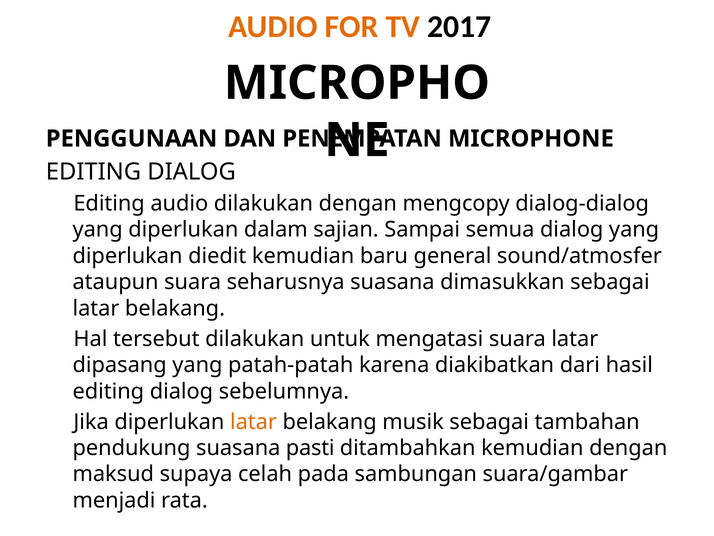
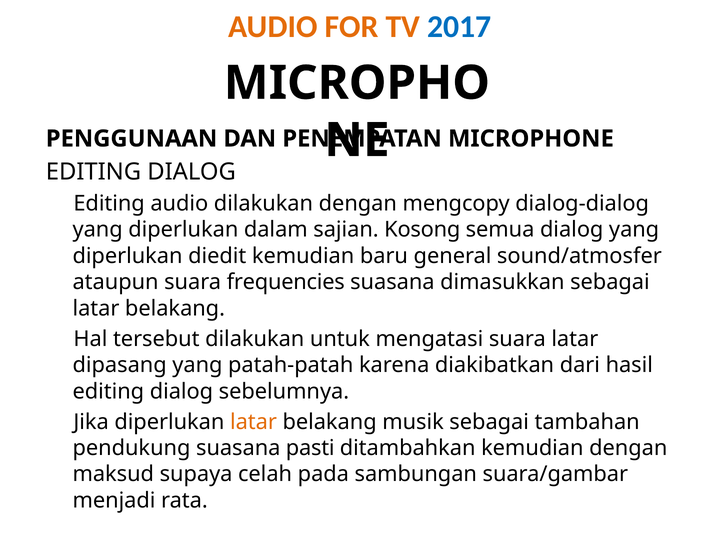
2017 colour: black -> blue (459, 27)
Sampai: Sampai -> Kosong (422, 230)
seharusnya: seharusnya -> frequencies (286, 282)
